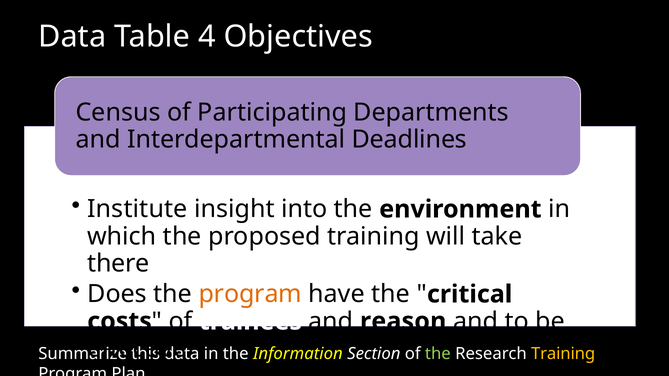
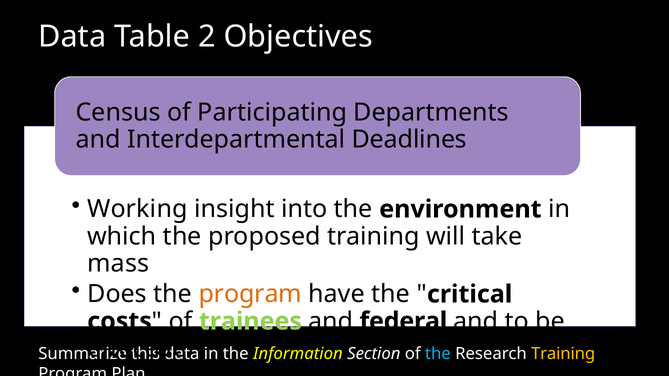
4: 4 -> 2 (207, 37)
Institute: Institute -> Working (137, 209)
there: there -> mass (118, 264)
trainees colour: white -> light green (250, 322)
reason: reason -> federal (403, 322)
the colour: light green -> light blue (438, 354)
